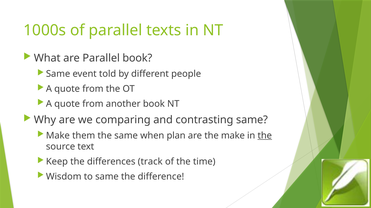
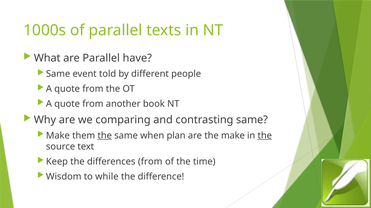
Parallel book: book -> have (137, 58)
the underline: none -> present (105, 136)
differences track: track -> from (150, 162)
to same: same -> while (107, 177)
